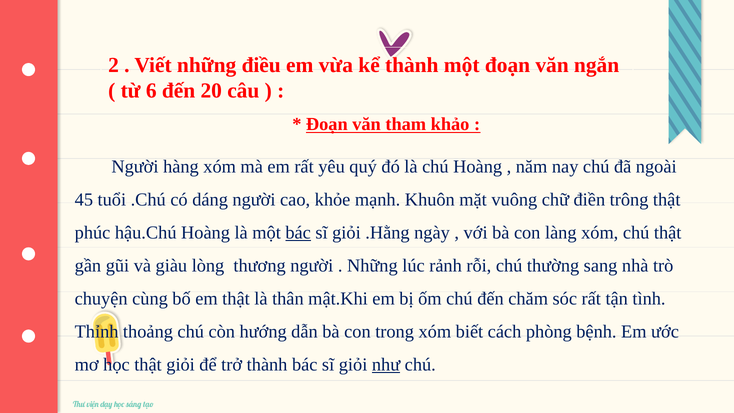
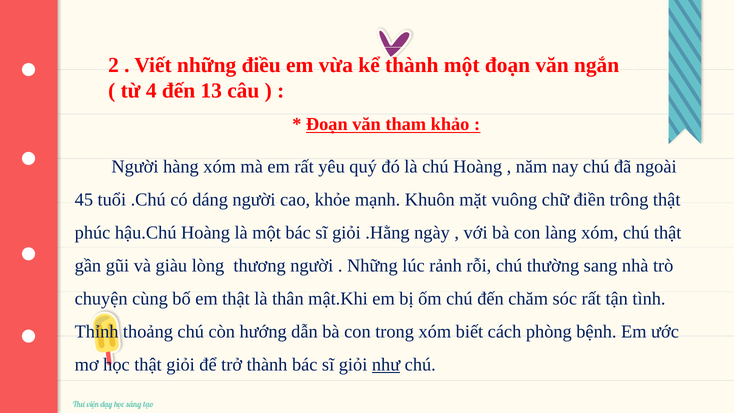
6: 6 -> 4 (151, 91)
20: 20 -> 13 (211, 91)
bác underline: present -> none (298, 233)
